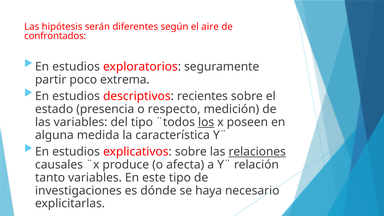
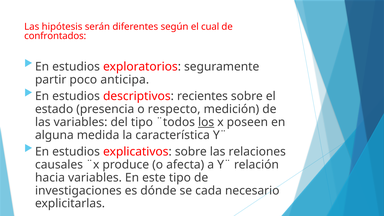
aire: aire -> cual (210, 27)
extrema: extrema -> anticipa (125, 80)
relaciones underline: present -> none (257, 152)
tanto: tanto -> hacia (50, 178)
haya: haya -> cada (209, 191)
